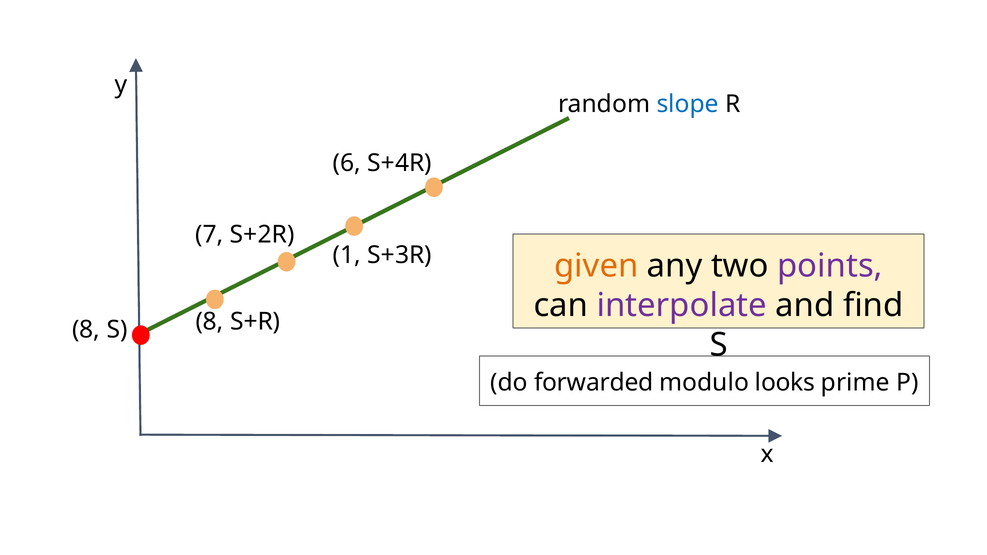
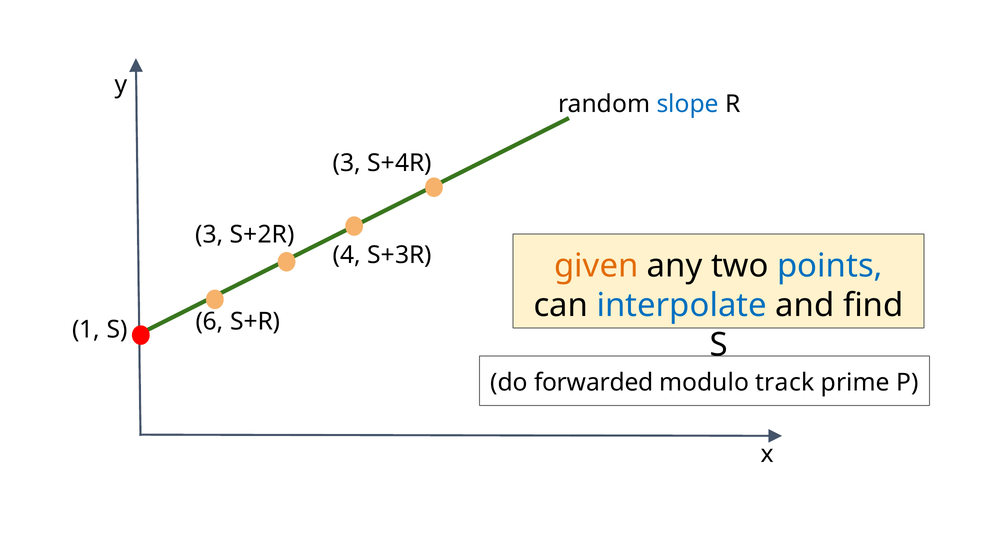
6: 6 -> 3 (347, 163)
7: 7 -> 3 (210, 235)
1: 1 -> 4 (347, 255)
points colour: purple -> blue (830, 266)
interpolate colour: purple -> blue (682, 305)
8: 8 -> 6 (210, 322)
8: 8 -> 1 (86, 330)
looks: looks -> track (785, 383)
